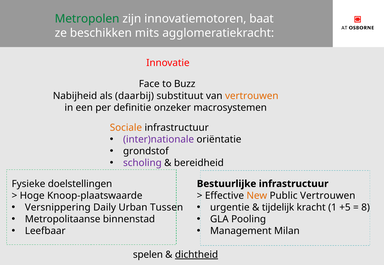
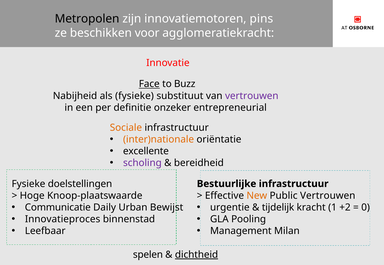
Metropolen colour: green -> black (87, 19)
baat: baat -> pins (261, 19)
mits: mits -> voor (147, 33)
Face underline: none -> present (149, 84)
als daarbij: daarbij -> fysieke (134, 96)
vertrouwen colour: orange -> purple (252, 96)
macrosystemen: macrosystemen -> entrepreneurial (230, 107)
inter)nationale colour: purple -> orange (159, 139)
grondstof: grondstof -> excellente (146, 151)
Versnippering: Versnippering -> Communicatie (58, 207)
Tussen: Tussen -> Bewijst (167, 207)
+5: +5 -> +2 (345, 207)
8: 8 -> 0 (366, 207)
Metropolitaanse: Metropolitaanse -> Innovatieproces (63, 219)
